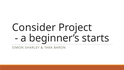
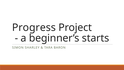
Consider: Consider -> Progress (34, 27)
